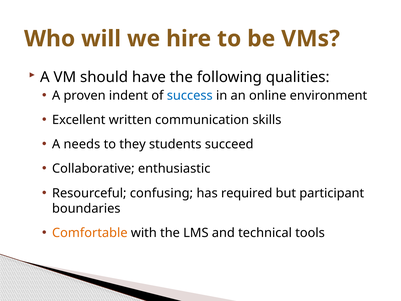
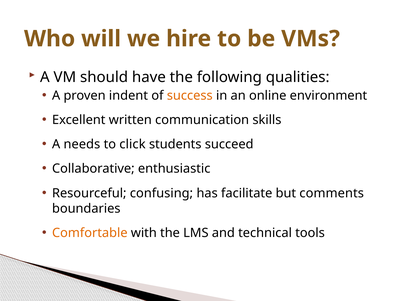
success colour: blue -> orange (190, 95)
they: they -> click (132, 144)
required: required -> facilitate (247, 193)
participant: participant -> comments (332, 193)
